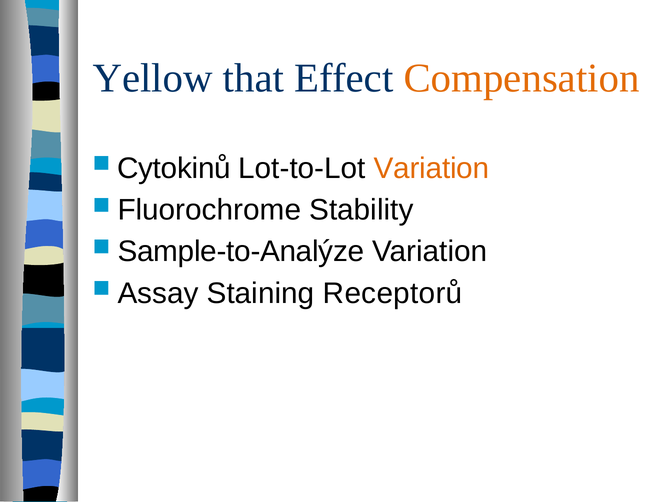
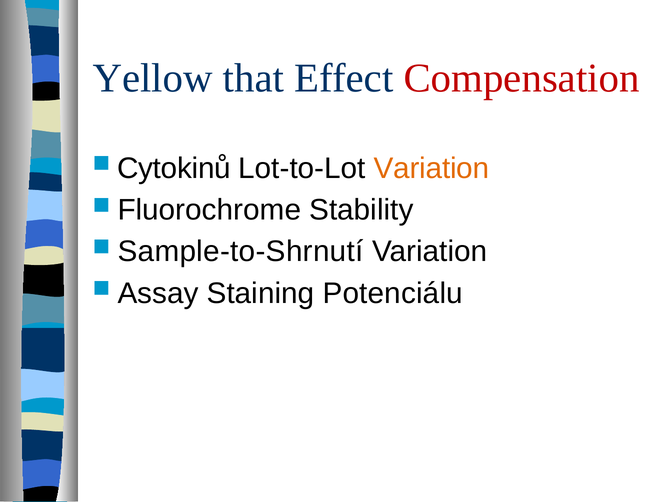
Compensation colour: orange -> red (522, 78)
Sample-to-Analýze: Sample-to-Analýze -> Sample-to-Shrnutí (241, 251)
Receptorů: Receptorů -> Potenciálu (393, 293)
